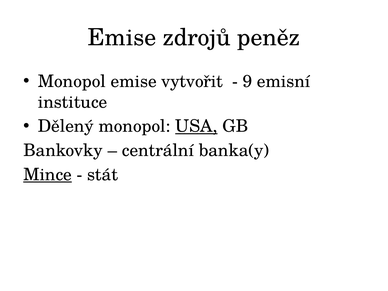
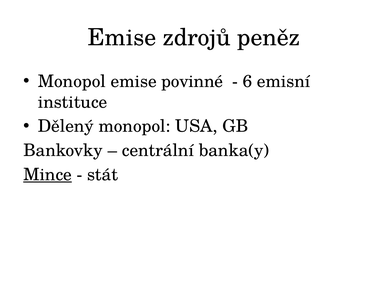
vytvořit: vytvořit -> povinné (192, 81)
9: 9 -> 6 (247, 81)
USA underline: present -> none (196, 126)
